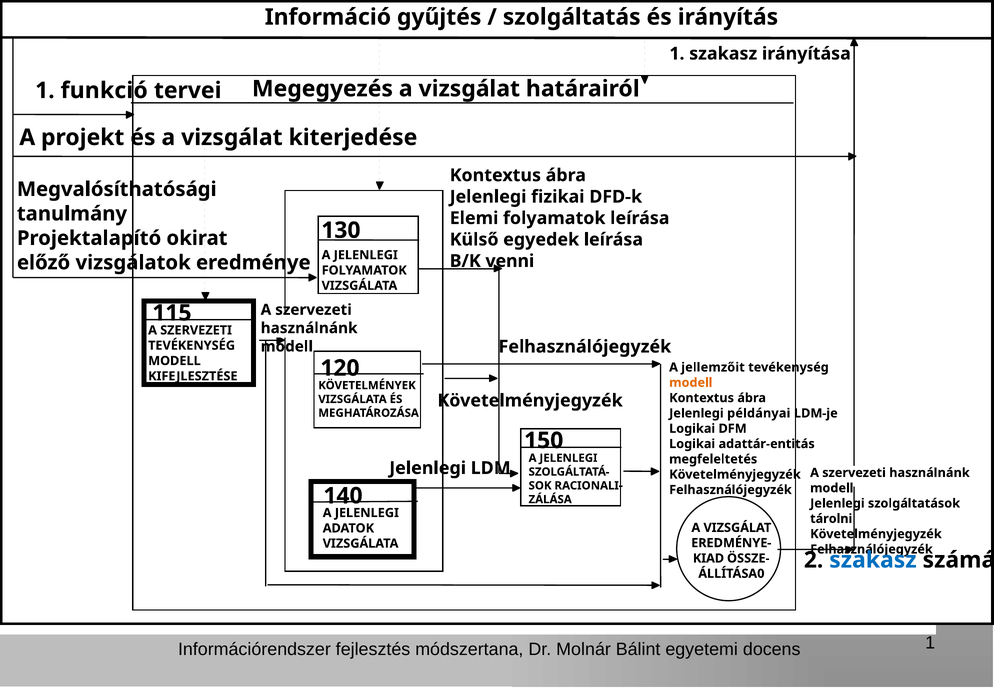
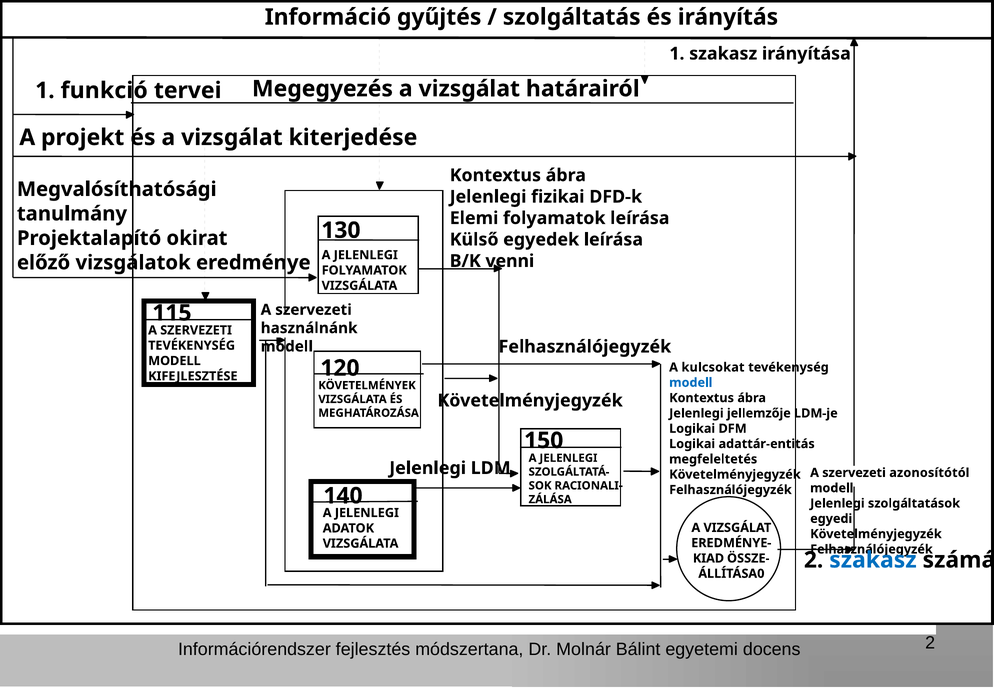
jellemzőit: jellemzőit -> kulcsokat (713, 367)
modell colour: orange -> blue (691, 383)
példányai: példányai -> jellemzője (759, 413)
használnánk: használnánk -> azonosítótól (929, 473)
tárolni: tárolni -> egyedi (831, 519)
docens 1: 1 -> 2 (930, 643)
